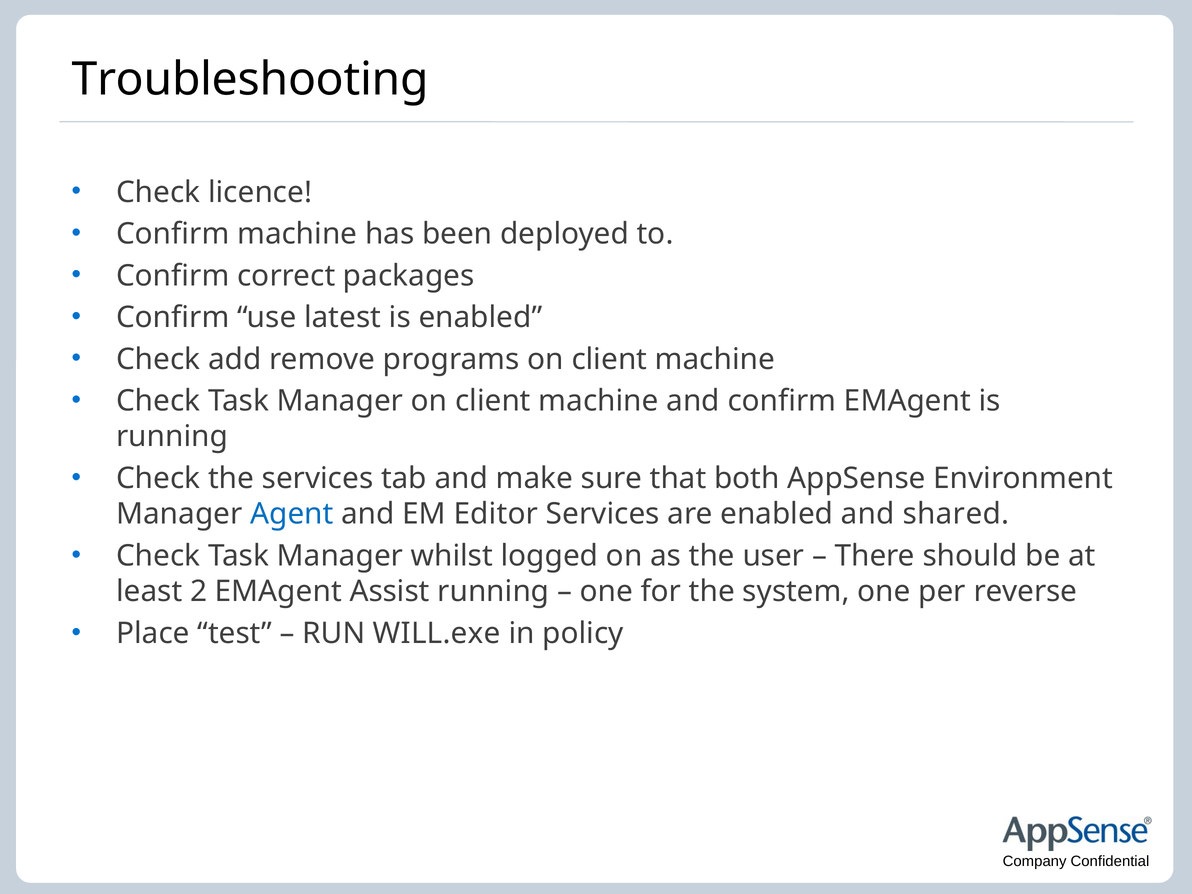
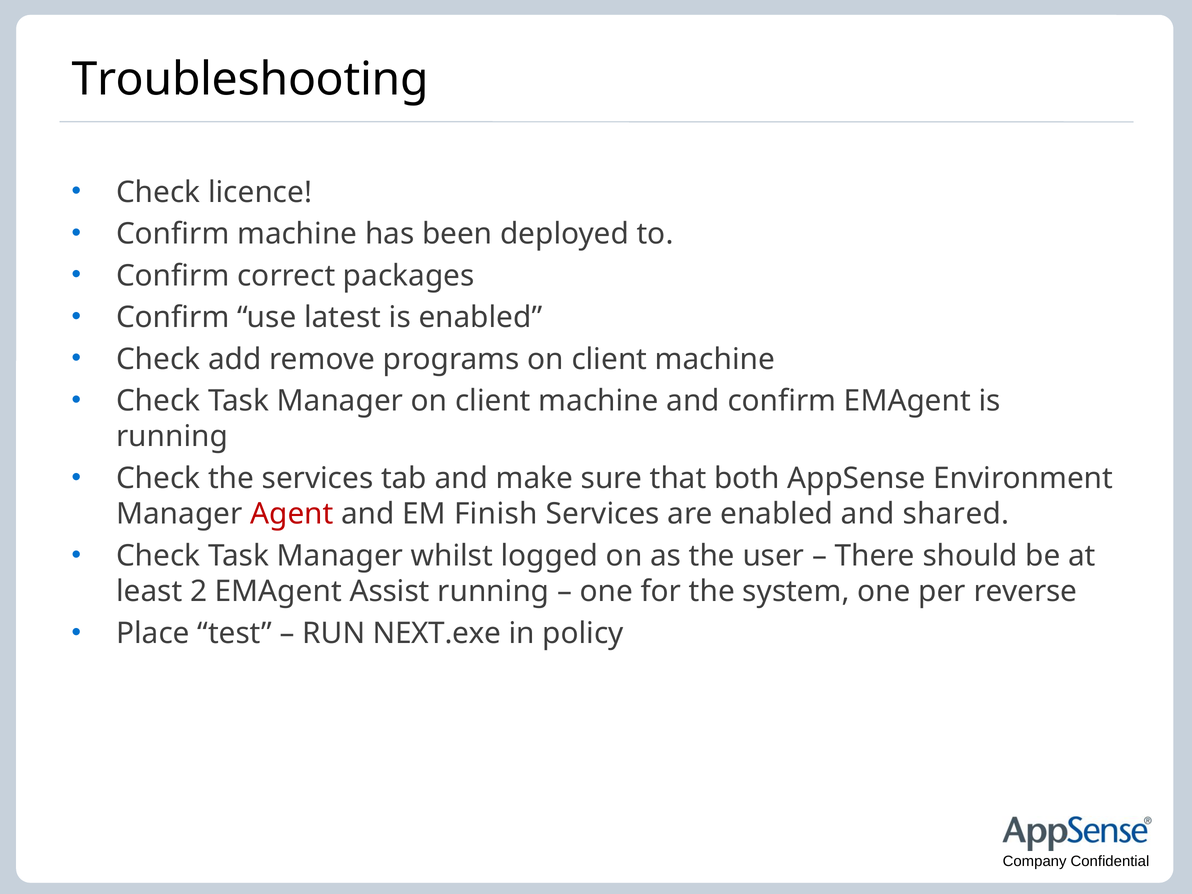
Agent colour: blue -> red (292, 514)
Editor: Editor -> Finish (496, 514)
WILL.exe: WILL.exe -> NEXT.exe (437, 633)
